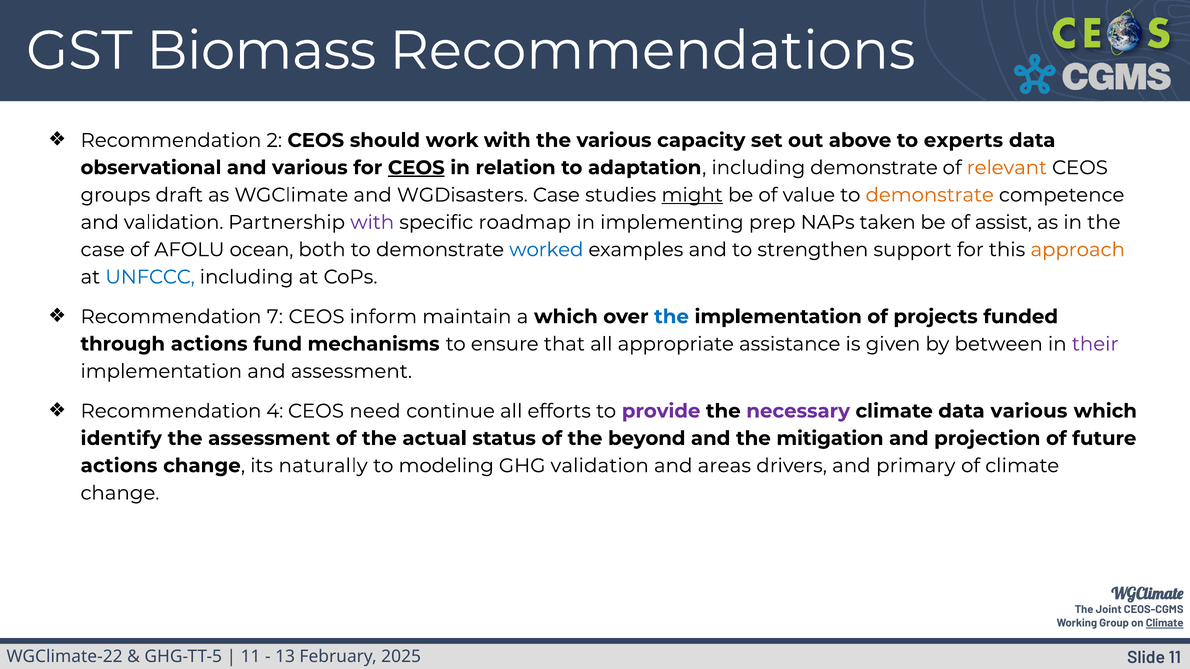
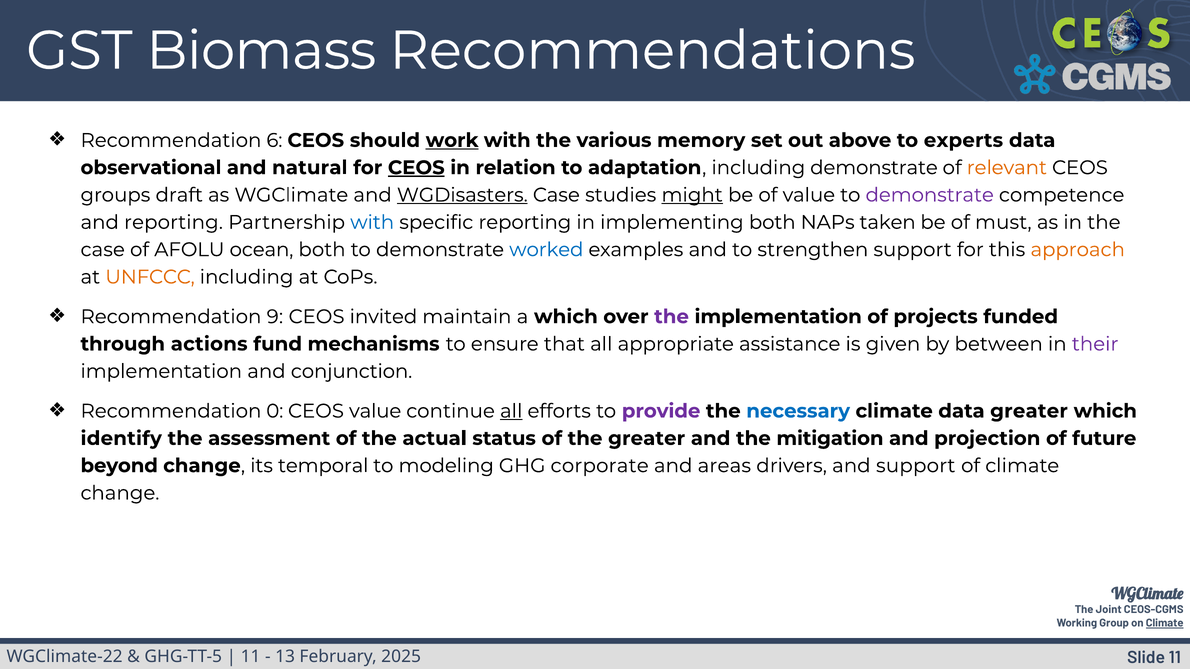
2: 2 -> 6 (274, 140)
work underline: none -> present (452, 140)
capacity: capacity -> memory (701, 140)
and various: various -> natural (310, 168)
WGDisasters underline: none -> present (462, 195)
demonstrate colour: orange -> purple (930, 195)
and validation: validation -> reporting (174, 222)
with colour: purple -> blue (372, 222)
specific roadmap: roadmap -> reporting (525, 222)
implementing prep: prep -> both (772, 222)
assist: assist -> must (1003, 222)
UNFCCC colour: blue -> orange (150, 277)
7: 7 -> 9 (275, 317)
inform: inform -> invited (383, 317)
the colour: blue -> purple (672, 317)
and assessment: assessment -> conjunction (352, 372)
4: 4 -> 0 (275, 411)
CEOS need: need -> value (375, 411)
all underline: none -> present (511, 411)
necessary colour: purple -> blue (798, 411)
data various: various -> greater (1029, 411)
the beyond: beyond -> greater (647, 439)
actions: actions -> beyond (119, 466)
naturally: naturally -> temporal (323, 466)
GHG validation: validation -> corporate (600, 466)
and primary: primary -> support (916, 466)
